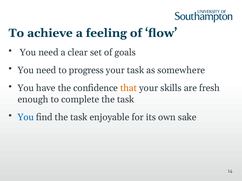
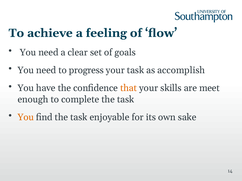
somewhere: somewhere -> accomplish (181, 70)
fresh: fresh -> meet (209, 88)
You colour: blue -> orange (26, 117)
